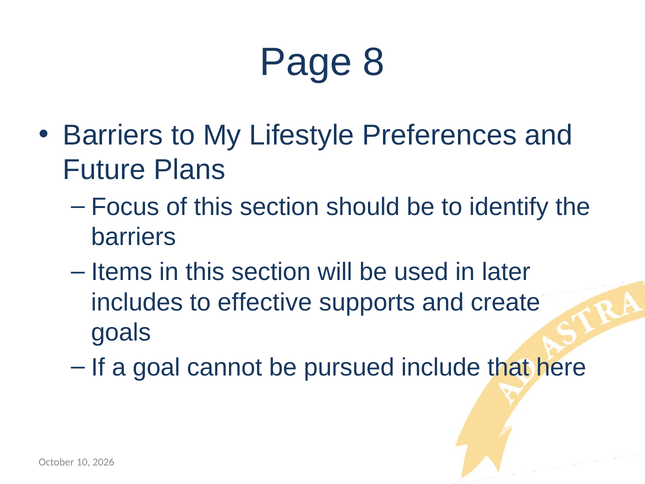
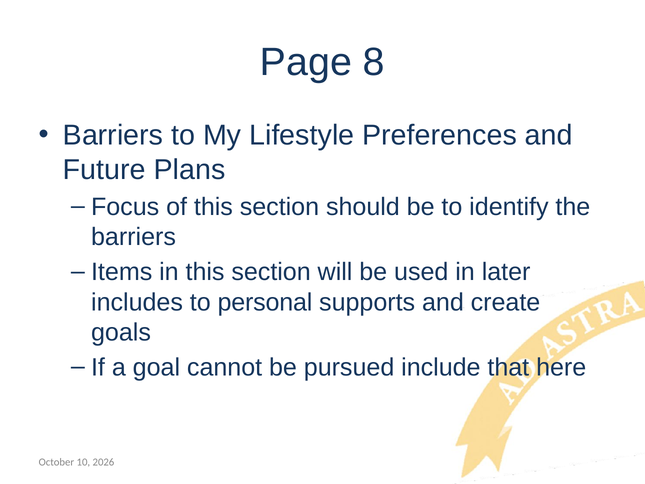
effective: effective -> personal (265, 302)
